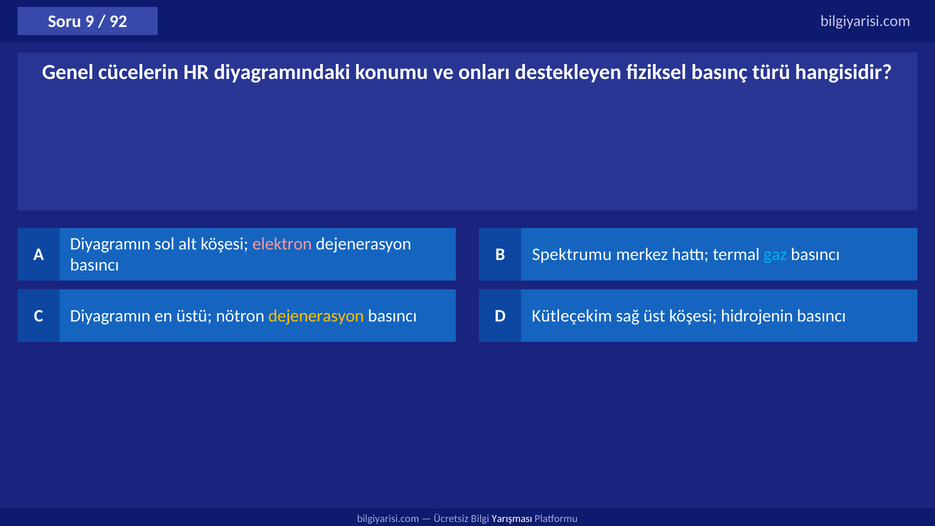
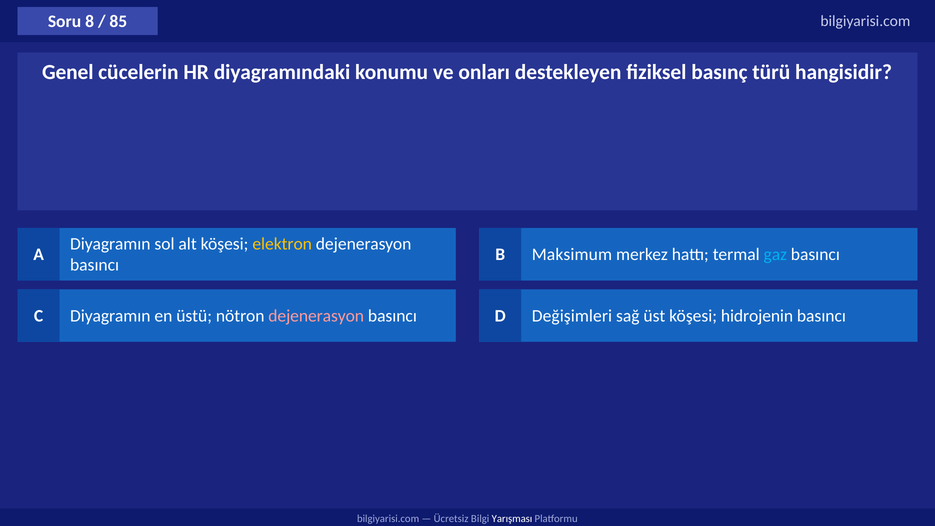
9: 9 -> 8 (90, 21)
92: 92 -> 85 (118, 21)
elektron colour: pink -> yellow (282, 244)
Spektrumu: Spektrumu -> Maksimum (572, 254)
dejenerasyon colour: yellow -> pink (316, 316)
Kütleçekim: Kütleçekim -> Değişimleri (572, 316)
